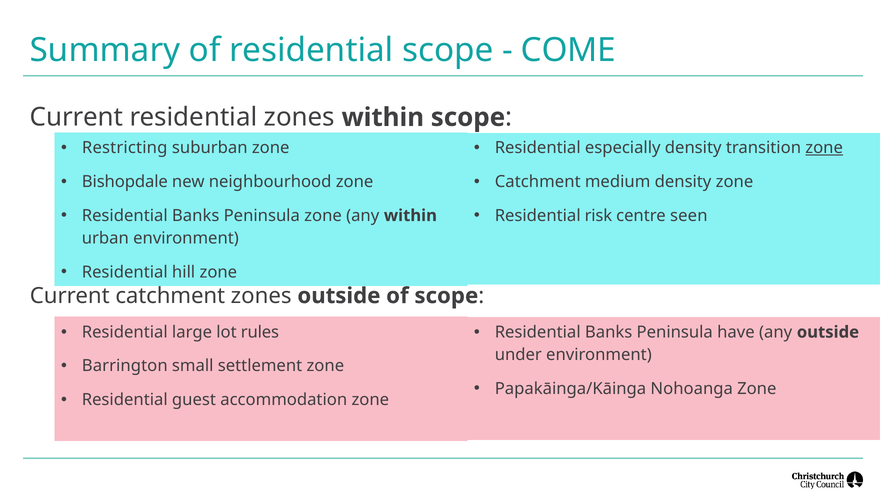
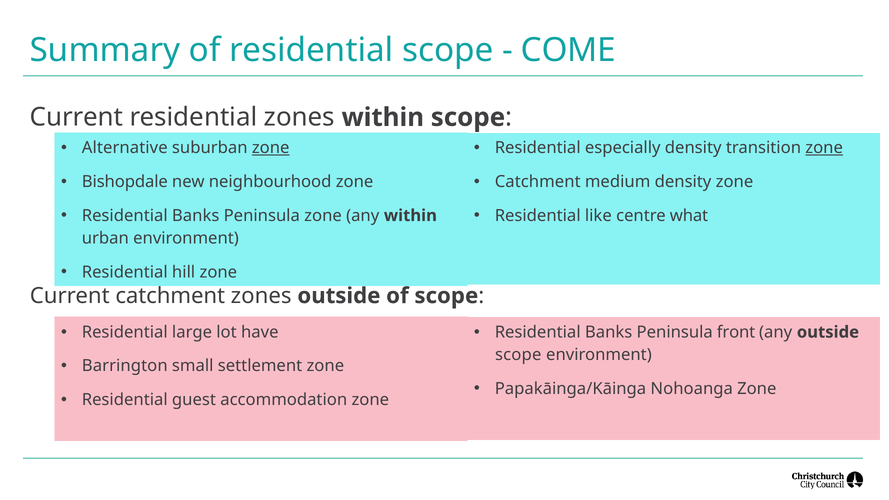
Restricting: Restricting -> Alternative (125, 148)
zone underline: none -> present (271, 148)
risk: risk -> like (598, 216)
seen: seen -> what (689, 216)
rules: rules -> have (260, 332)
have: have -> front (736, 332)
under: under -> scope (518, 355)
